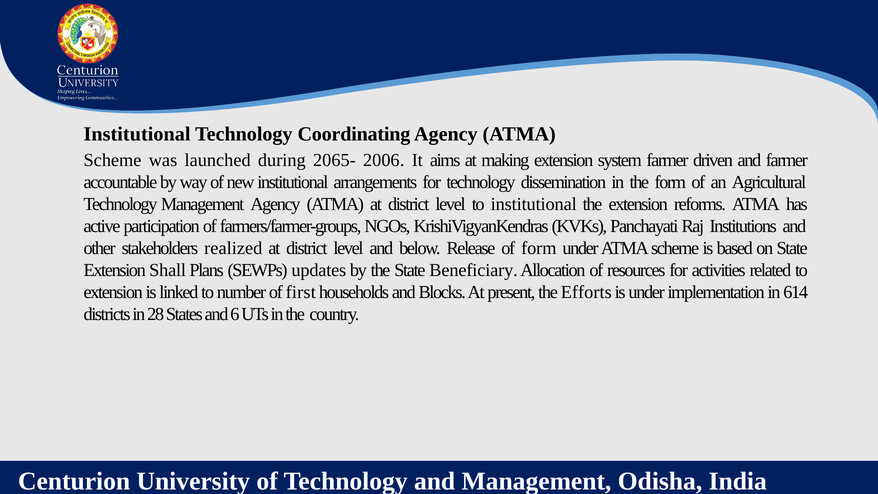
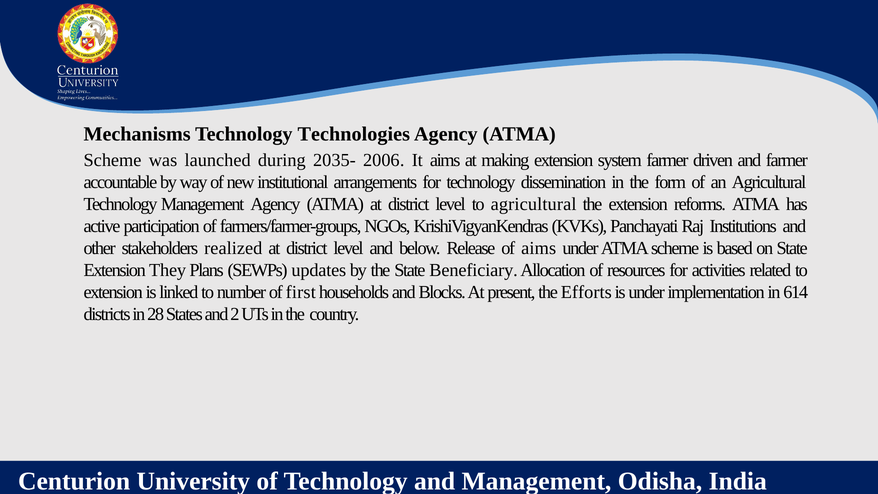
Institutional: Institutional -> Mechanisms (137, 134)
Coordinating: Coordinating -> Technologies (354, 134)
2065-: 2065- -> 2035- (334, 160)
to institutional: institutional -> agricultural (534, 204)
of form: form -> aims (539, 248)
Shall: Shall -> They (168, 270)
6: 6 -> 2 (235, 314)
